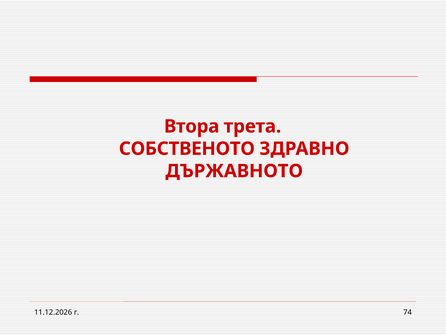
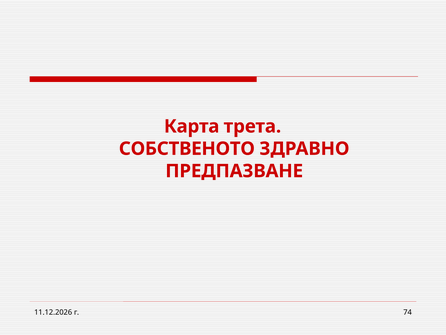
Втора: Втора -> Карта (192, 126)
ДЪРЖАВНОТО: ДЪРЖАВНОТО -> ПРЕДПАЗВАНЕ (234, 171)
